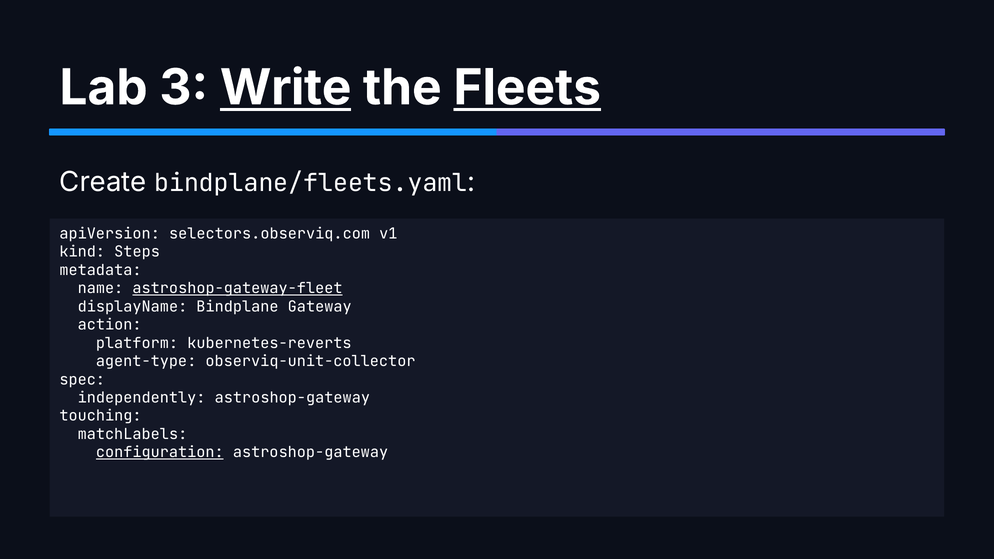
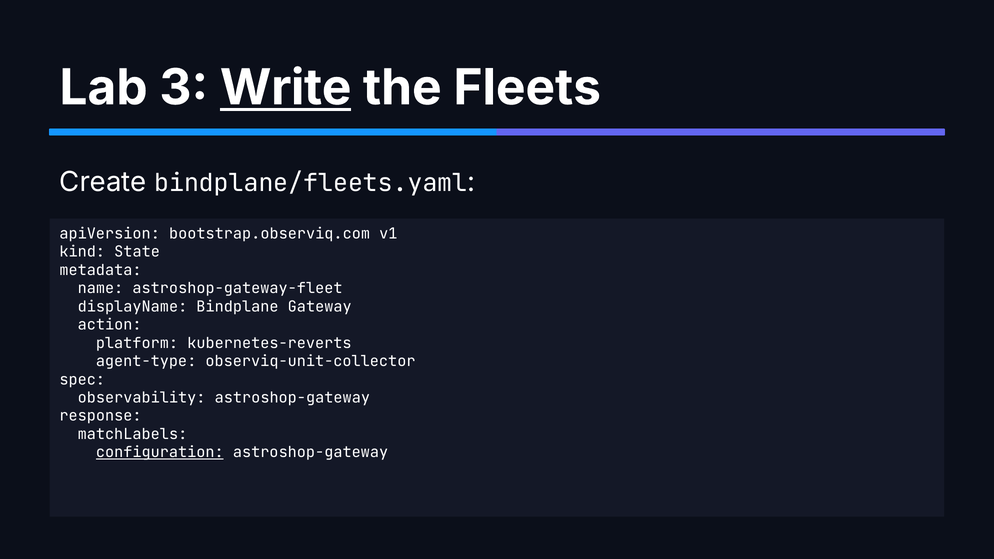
Fleets underline: present -> none (527, 88)
selectors.observiq.com/v1: selectors.observiq.com/v1 -> bootstrap.observiq.com/v1 (283, 234)
Steps: Steps -> State (137, 252)
astroshop-gateway-fleet underline: present -> none (237, 288)
independently: independently -> observability (142, 398)
touching: touching -> response (100, 416)
